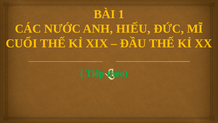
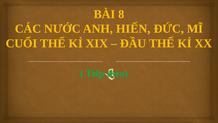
1: 1 -> 8 (121, 14)
HIẾU: HIẾU -> HIẾN (133, 29)
